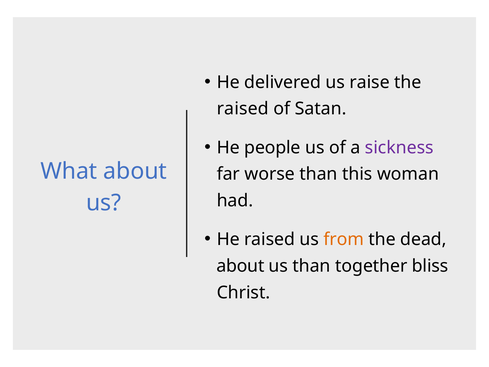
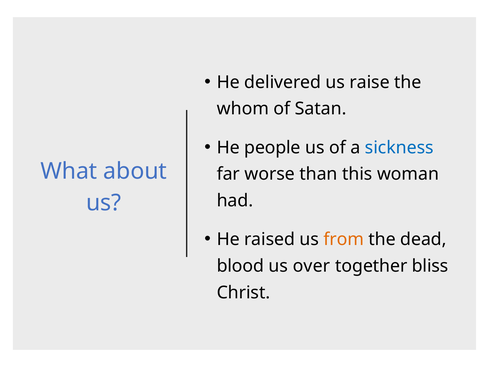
raised: raised -> whom (243, 109)
sickness colour: purple -> blue (399, 147)
about: about -> blood (240, 266)
us than: than -> over (311, 266)
